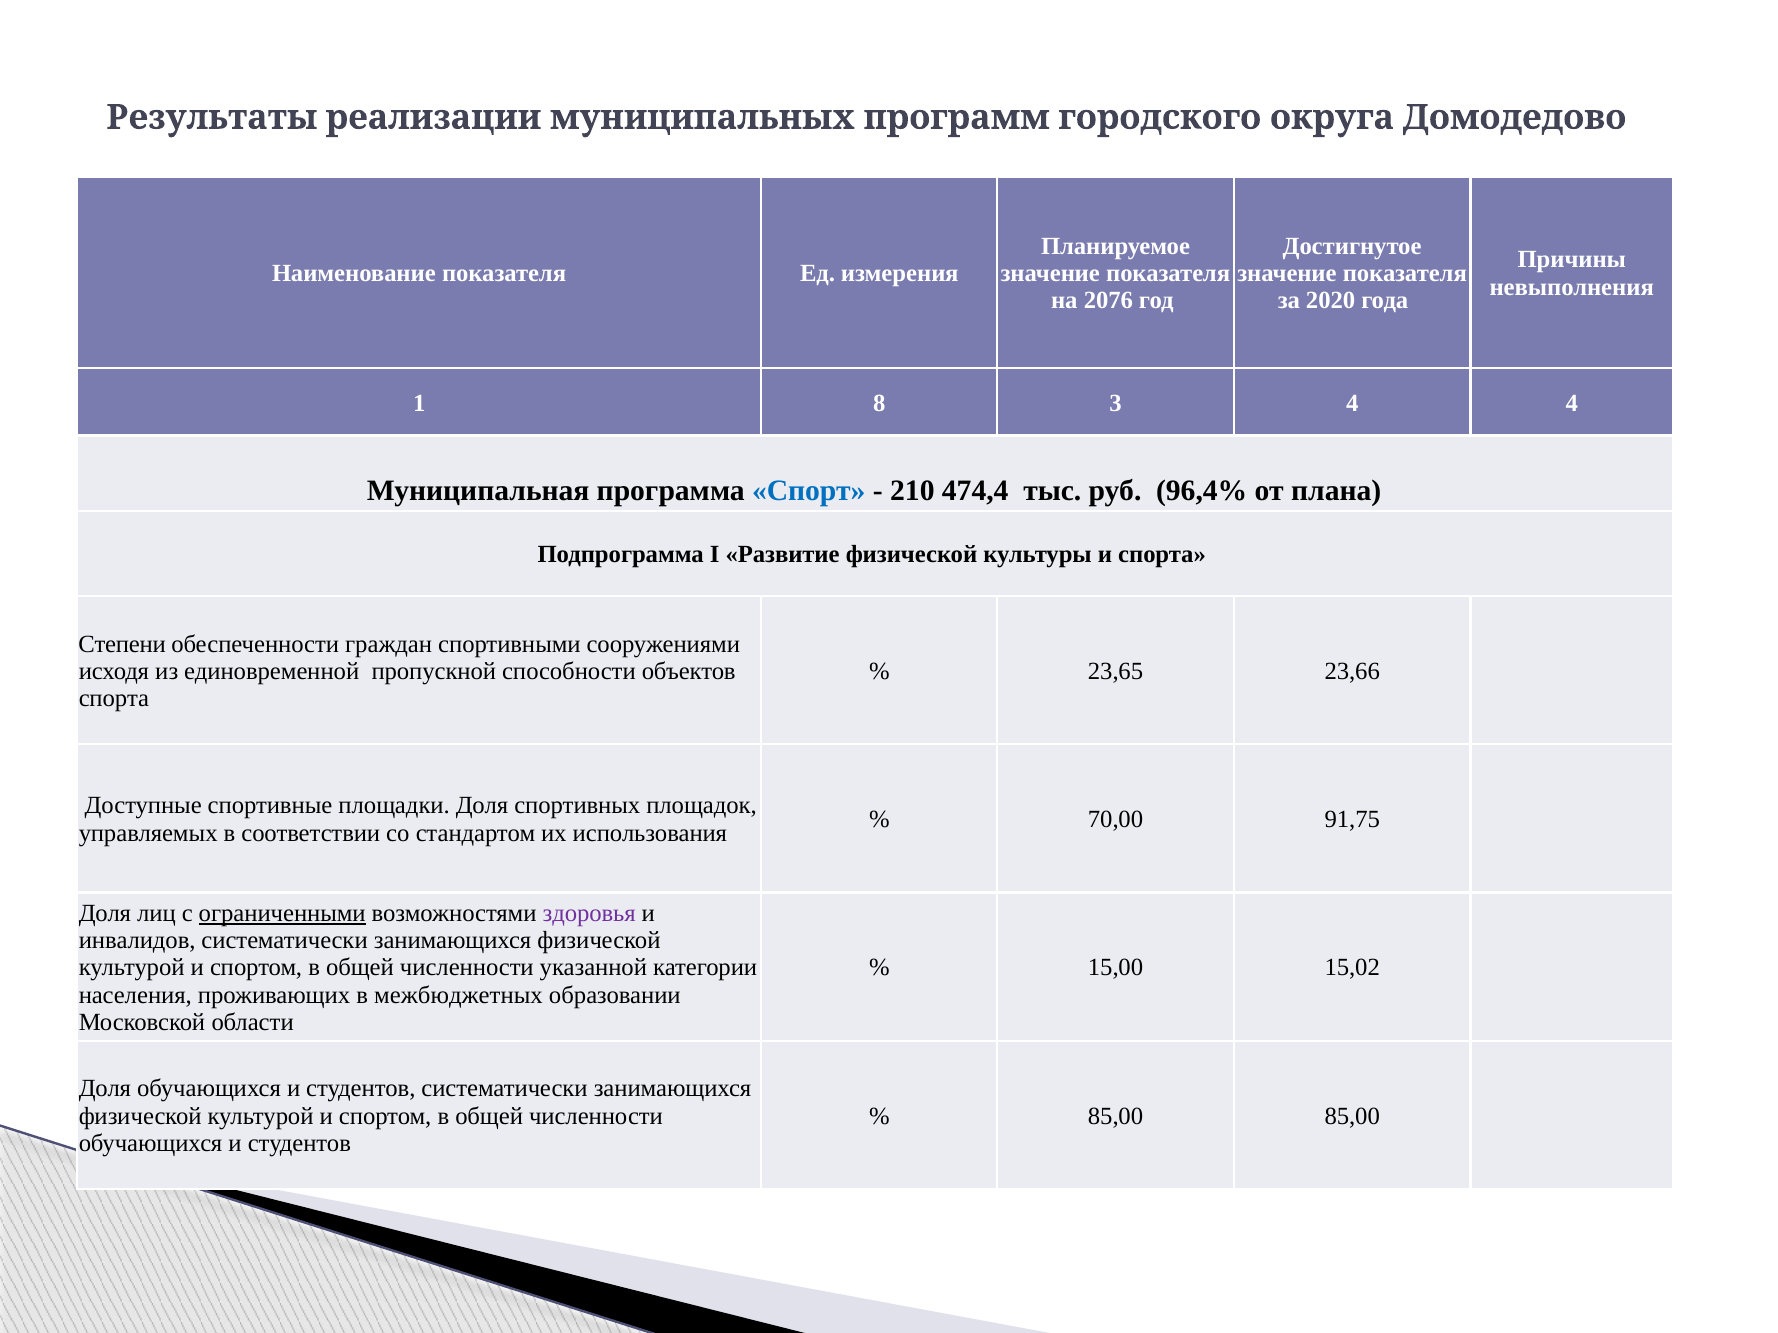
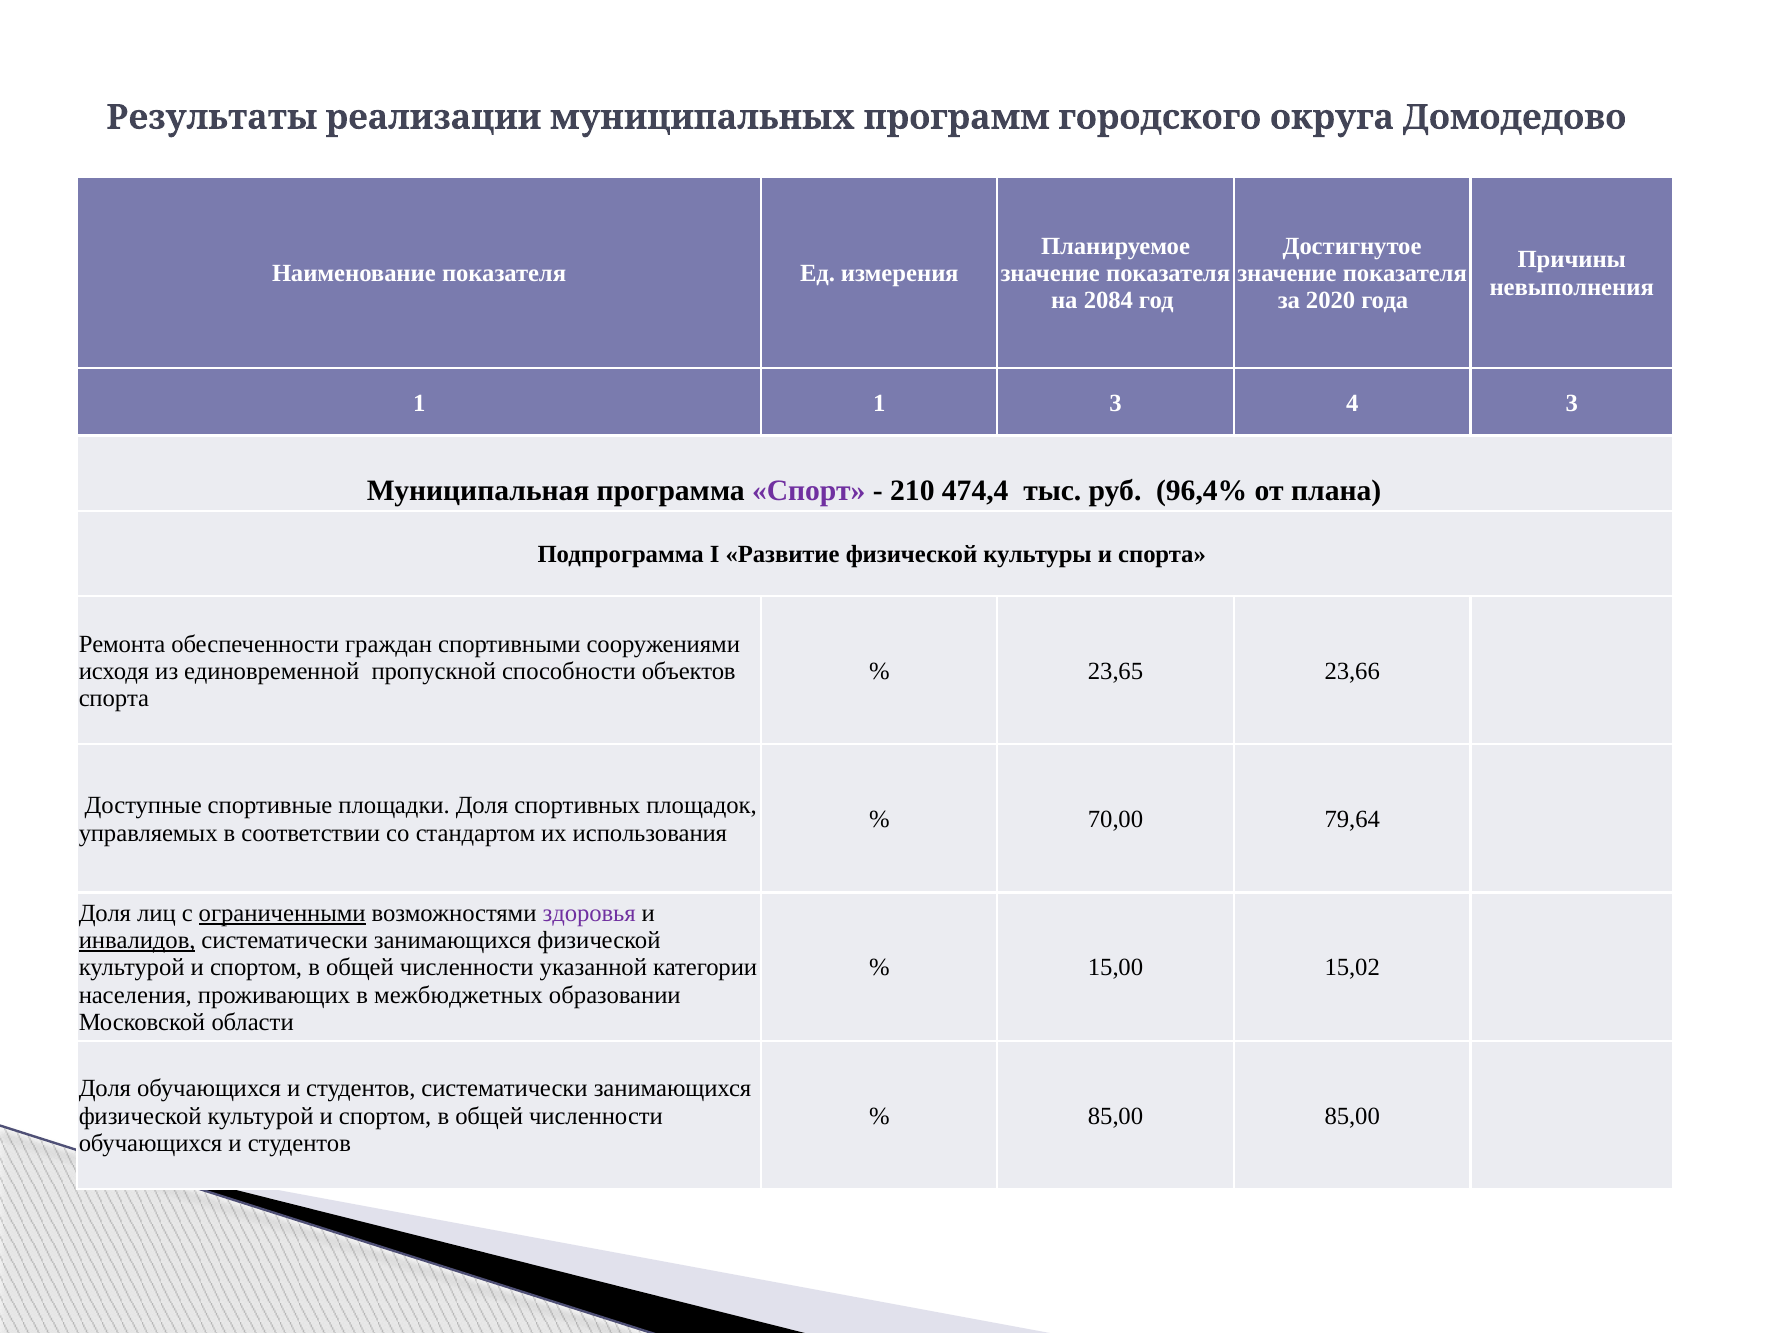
2076: 2076 -> 2084 (1108, 301)
1 8: 8 -> 1 (879, 403)
4 4: 4 -> 3 (1572, 403)
Спорт colour: blue -> purple (809, 491)
Степени: Степени -> Ремонта (122, 644)
91,75: 91,75 -> 79,64 (1352, 820)
инвалидов underline: none -> present (137, 941)
